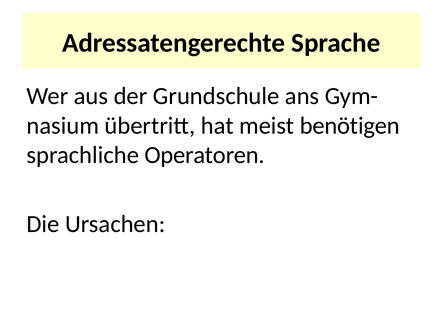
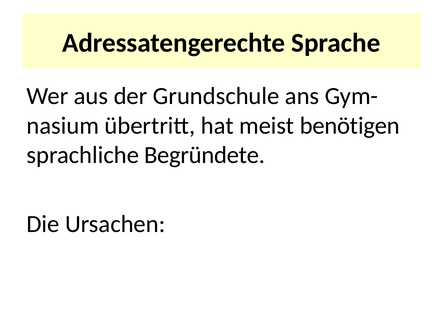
Operatoren: Operatoren -> Begründete (205, 155)
